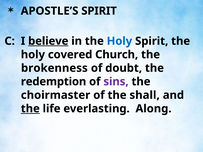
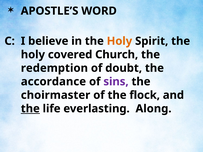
APOSTLE’S SPIRIT: SPIRIT -> WORD (99, 11)
believe underline: present -> none (48, 41)
Holy colour: blue -> orange (119, 41)
brokenness: brokenness -> redemption (54, 68)
redemption: redemption -> accordance (53, 82)
shall: shall -> flock (145, 95)
